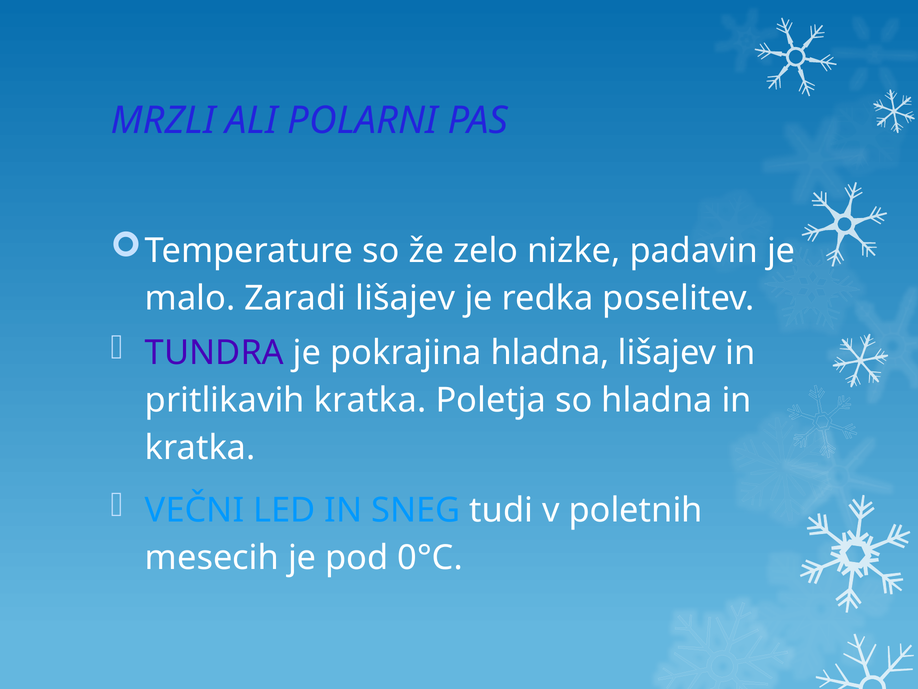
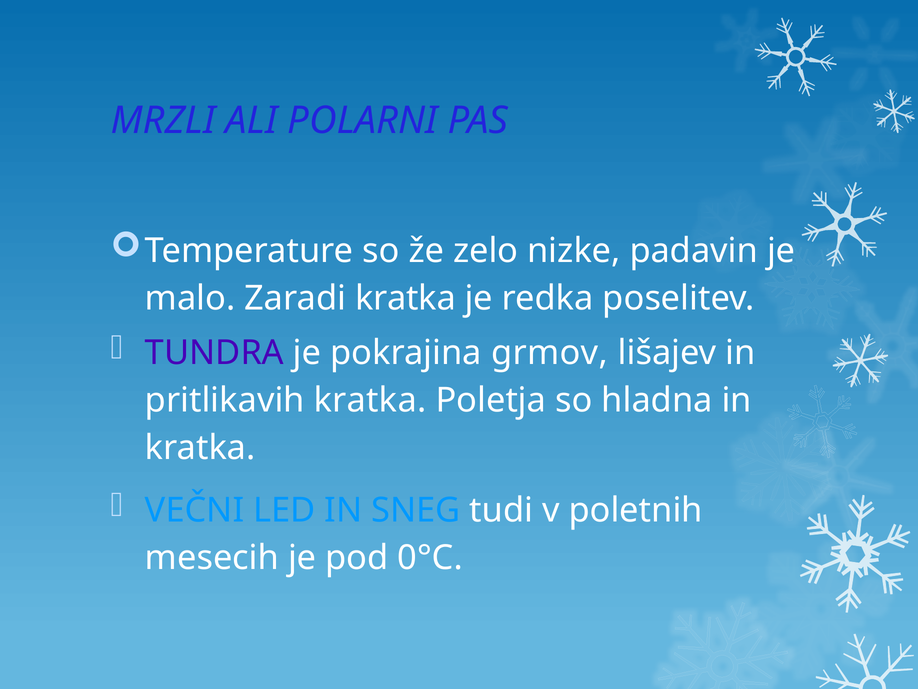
Zaradi lišajev: lišajev -> kratka (406, 298)
pokrajina hladna: hladna -> grmov (550, 353)
